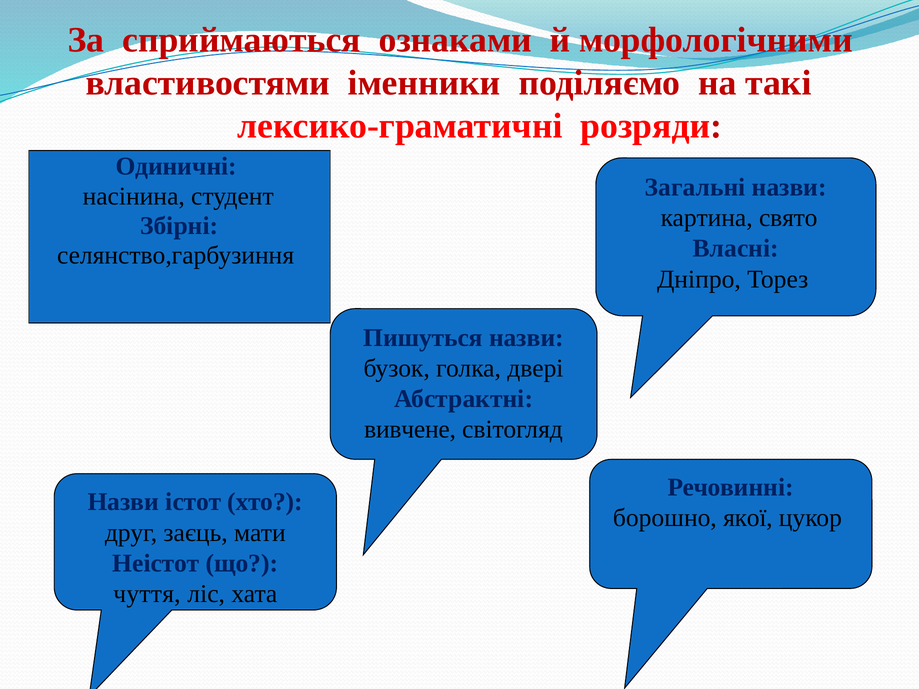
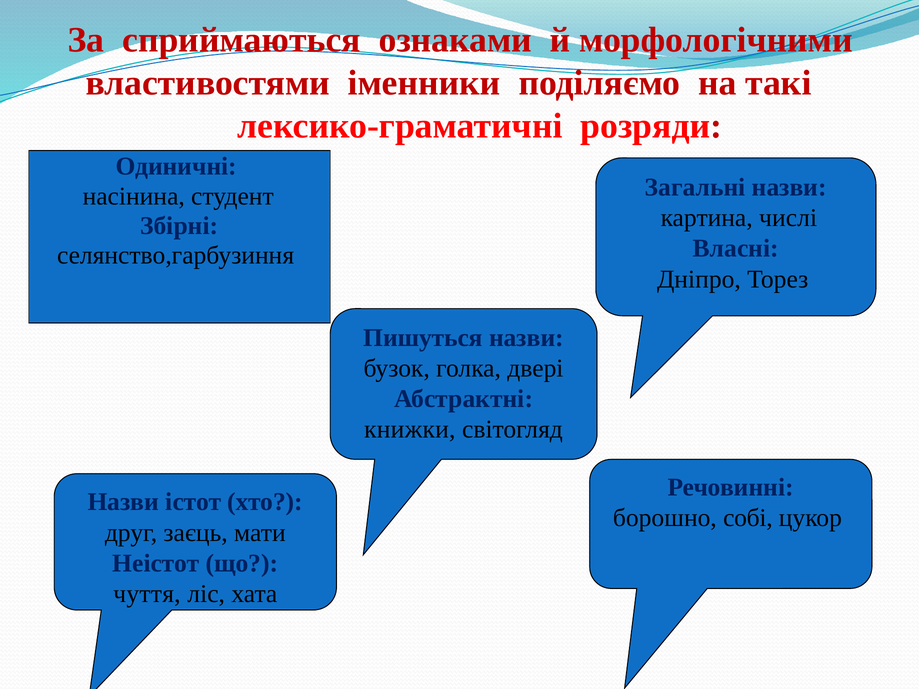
свято: свято -> числі (788, 218)
вивчене: вивчене -> книжки (410, 430)
якої: якої -> собі (748, 518)
